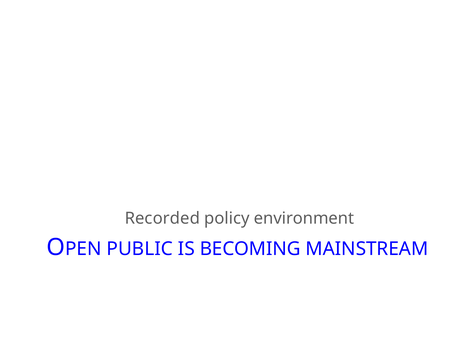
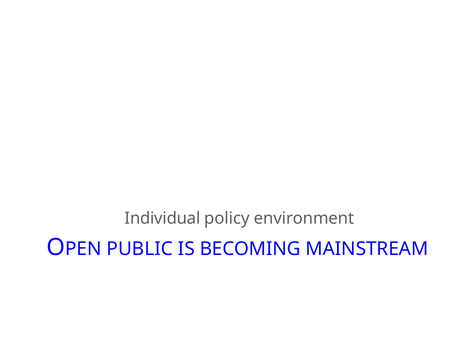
Recorded: Recorded -> Individual (162, 218)
